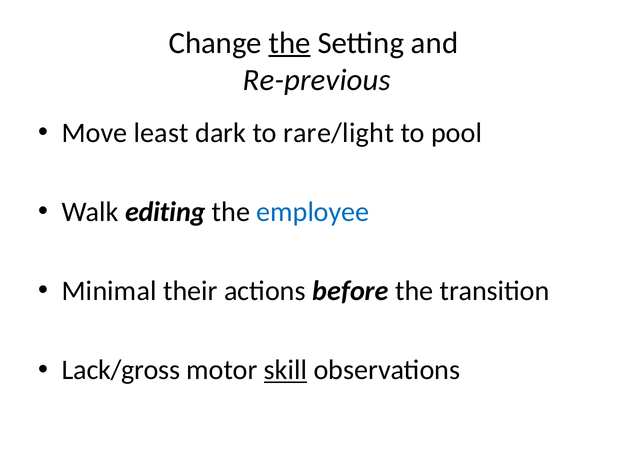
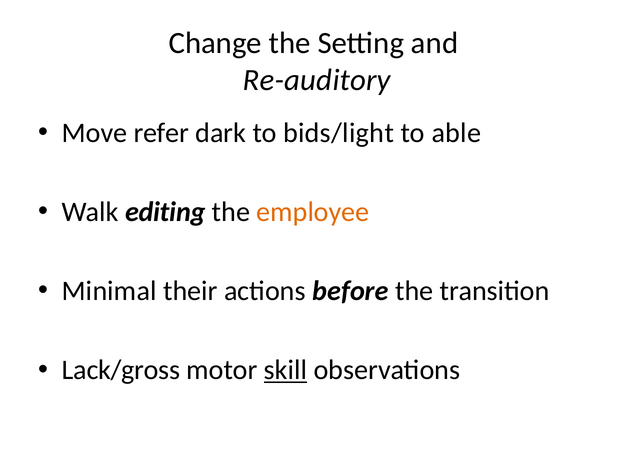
the underline: present -> none (290, 43)
Re-previous: Re-previous -> Re-auditory (317, 80)
least: least -> refer (161, 133)
rare/light: rare/light -> bids/light (339, 133)
pool: pool -> able (456, 133)
employee colour: blue -> orange (313, 212)
